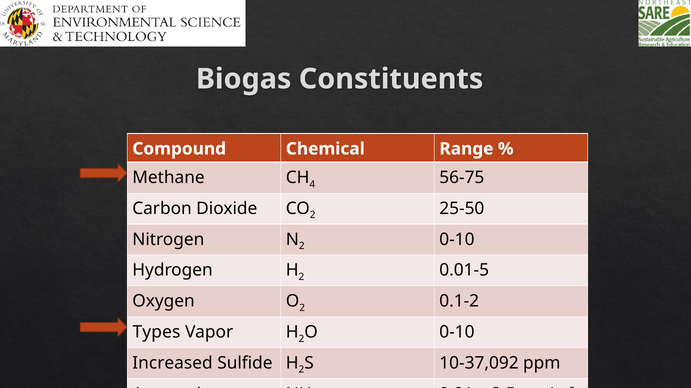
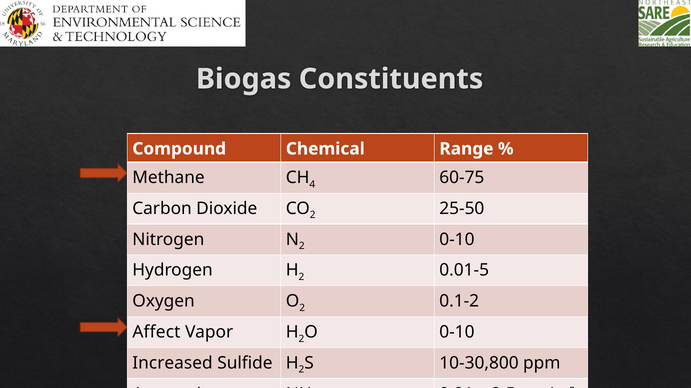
56-75: 56-75 -> 60-75 (462, 178)
Types: Types -> Affect (156, 333)
10-37,092: 10-37,092 -> 10-30,800 (479, 364)
